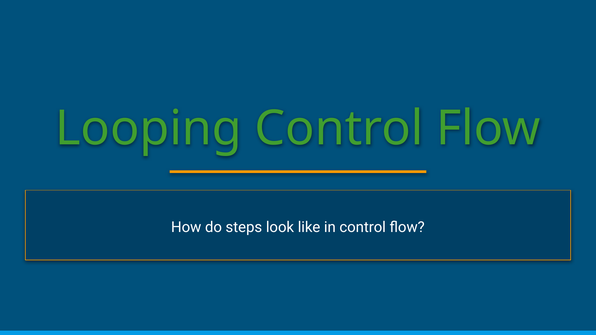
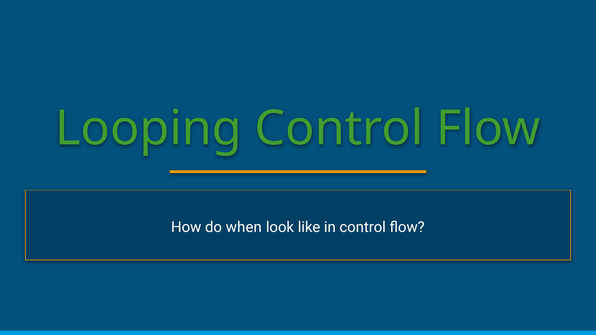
steps: steps -> when (244, 228)
